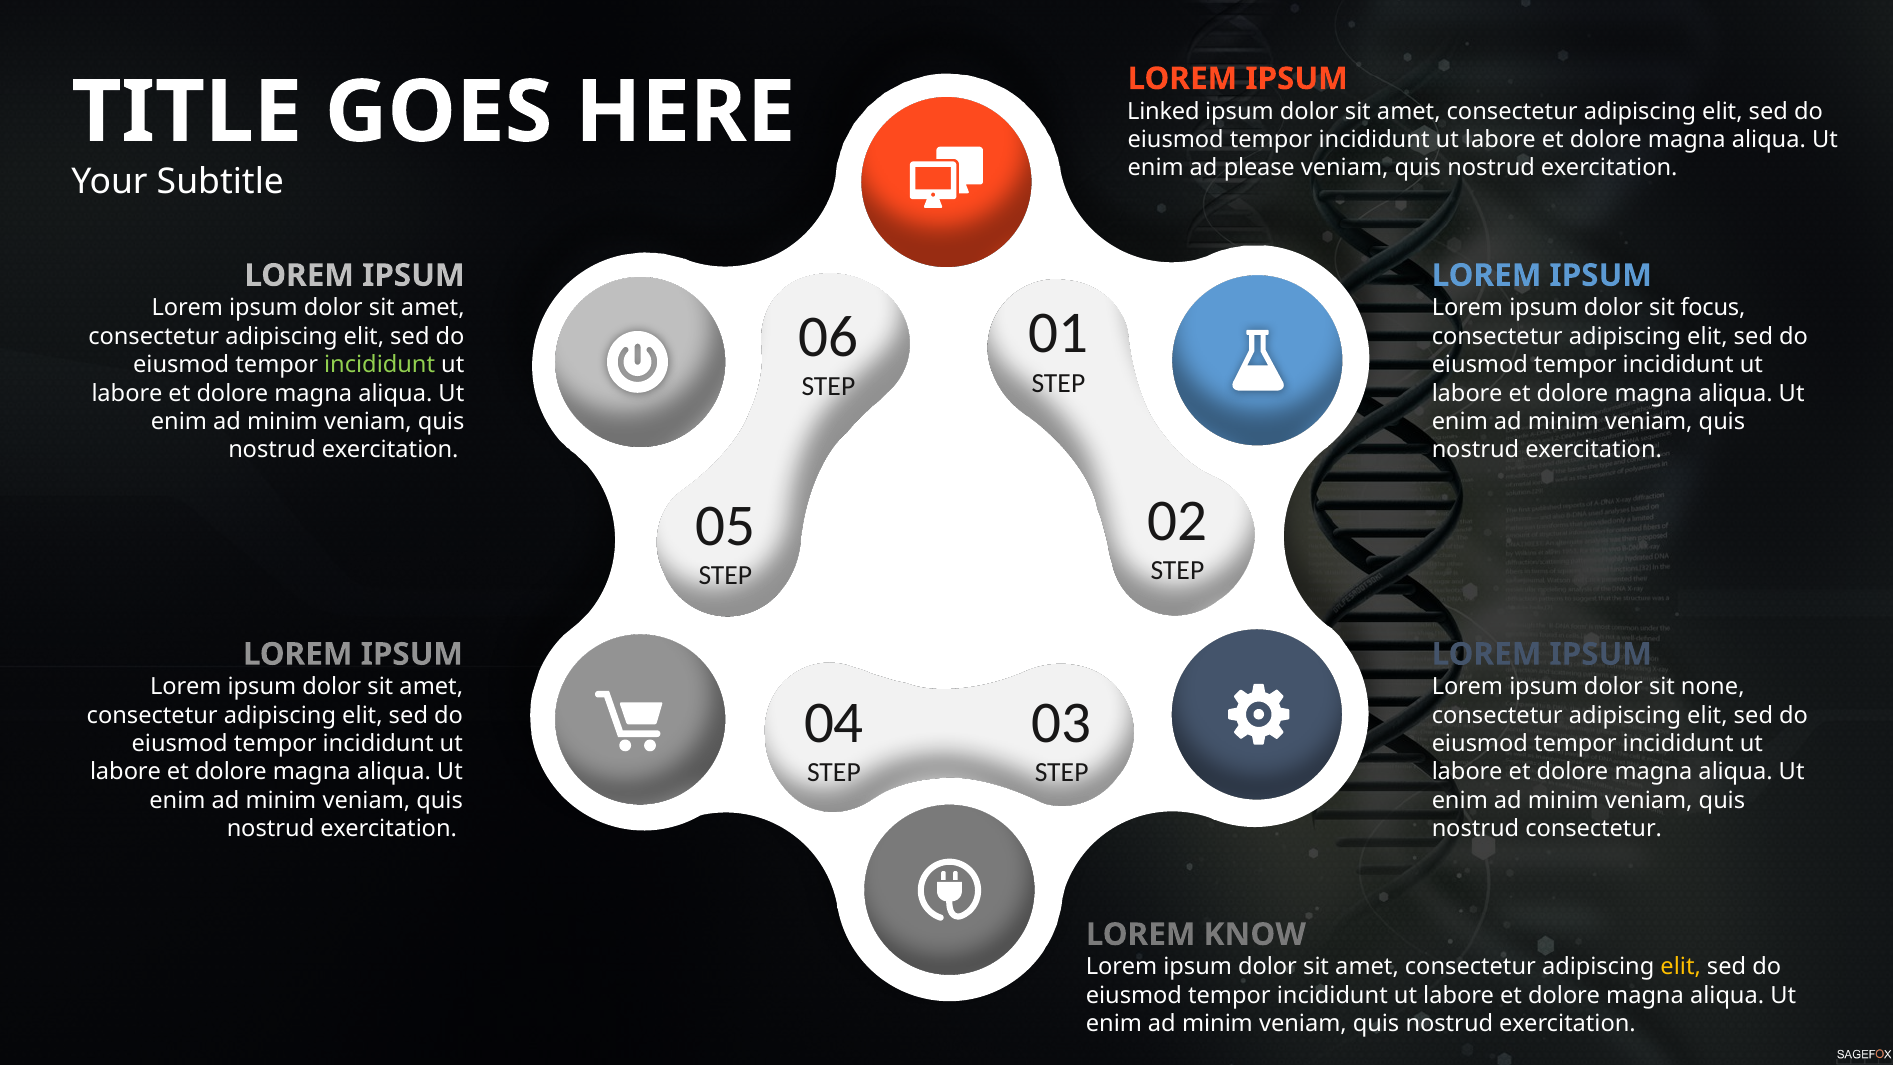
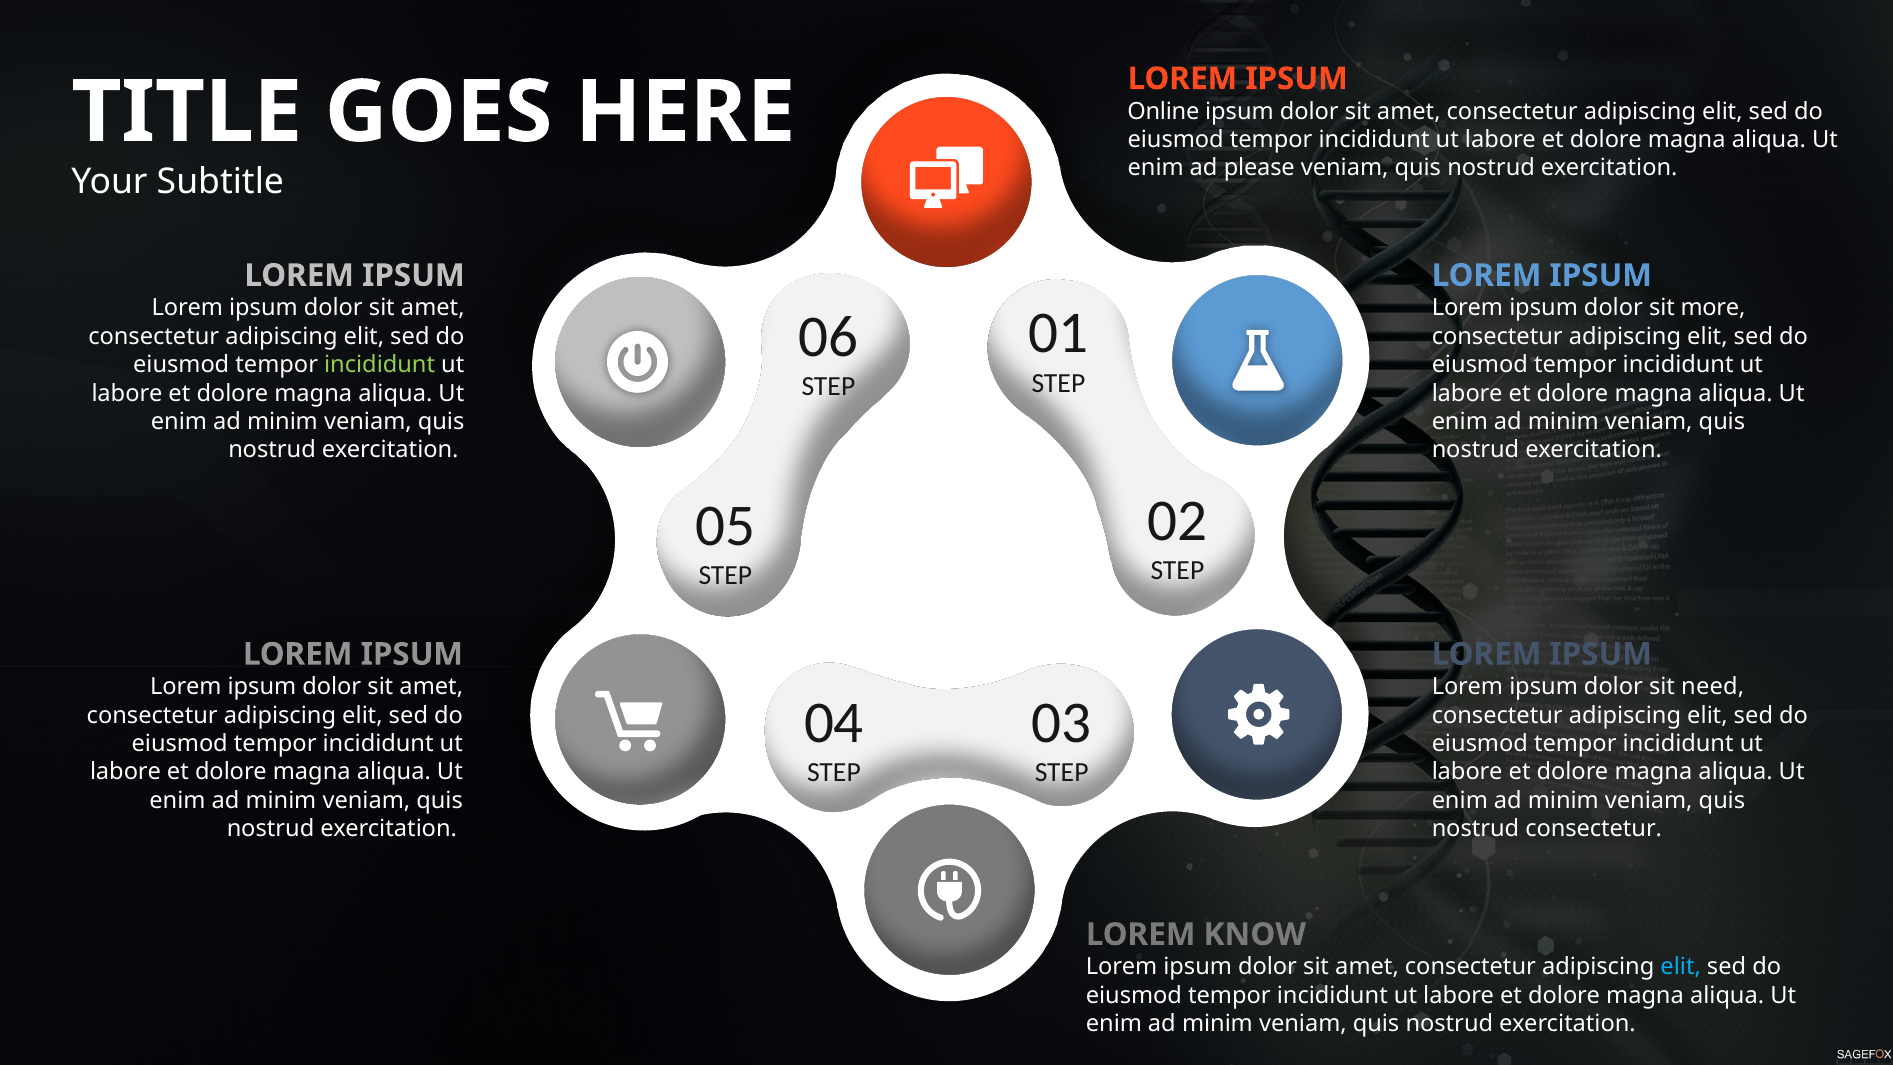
Linked: Linked -> Online (1163, 111)
focus: focus -> more (1713, 308)
none: none -> need (1713, 687)
elit colour: yellow -> light blue (1681, 967)
